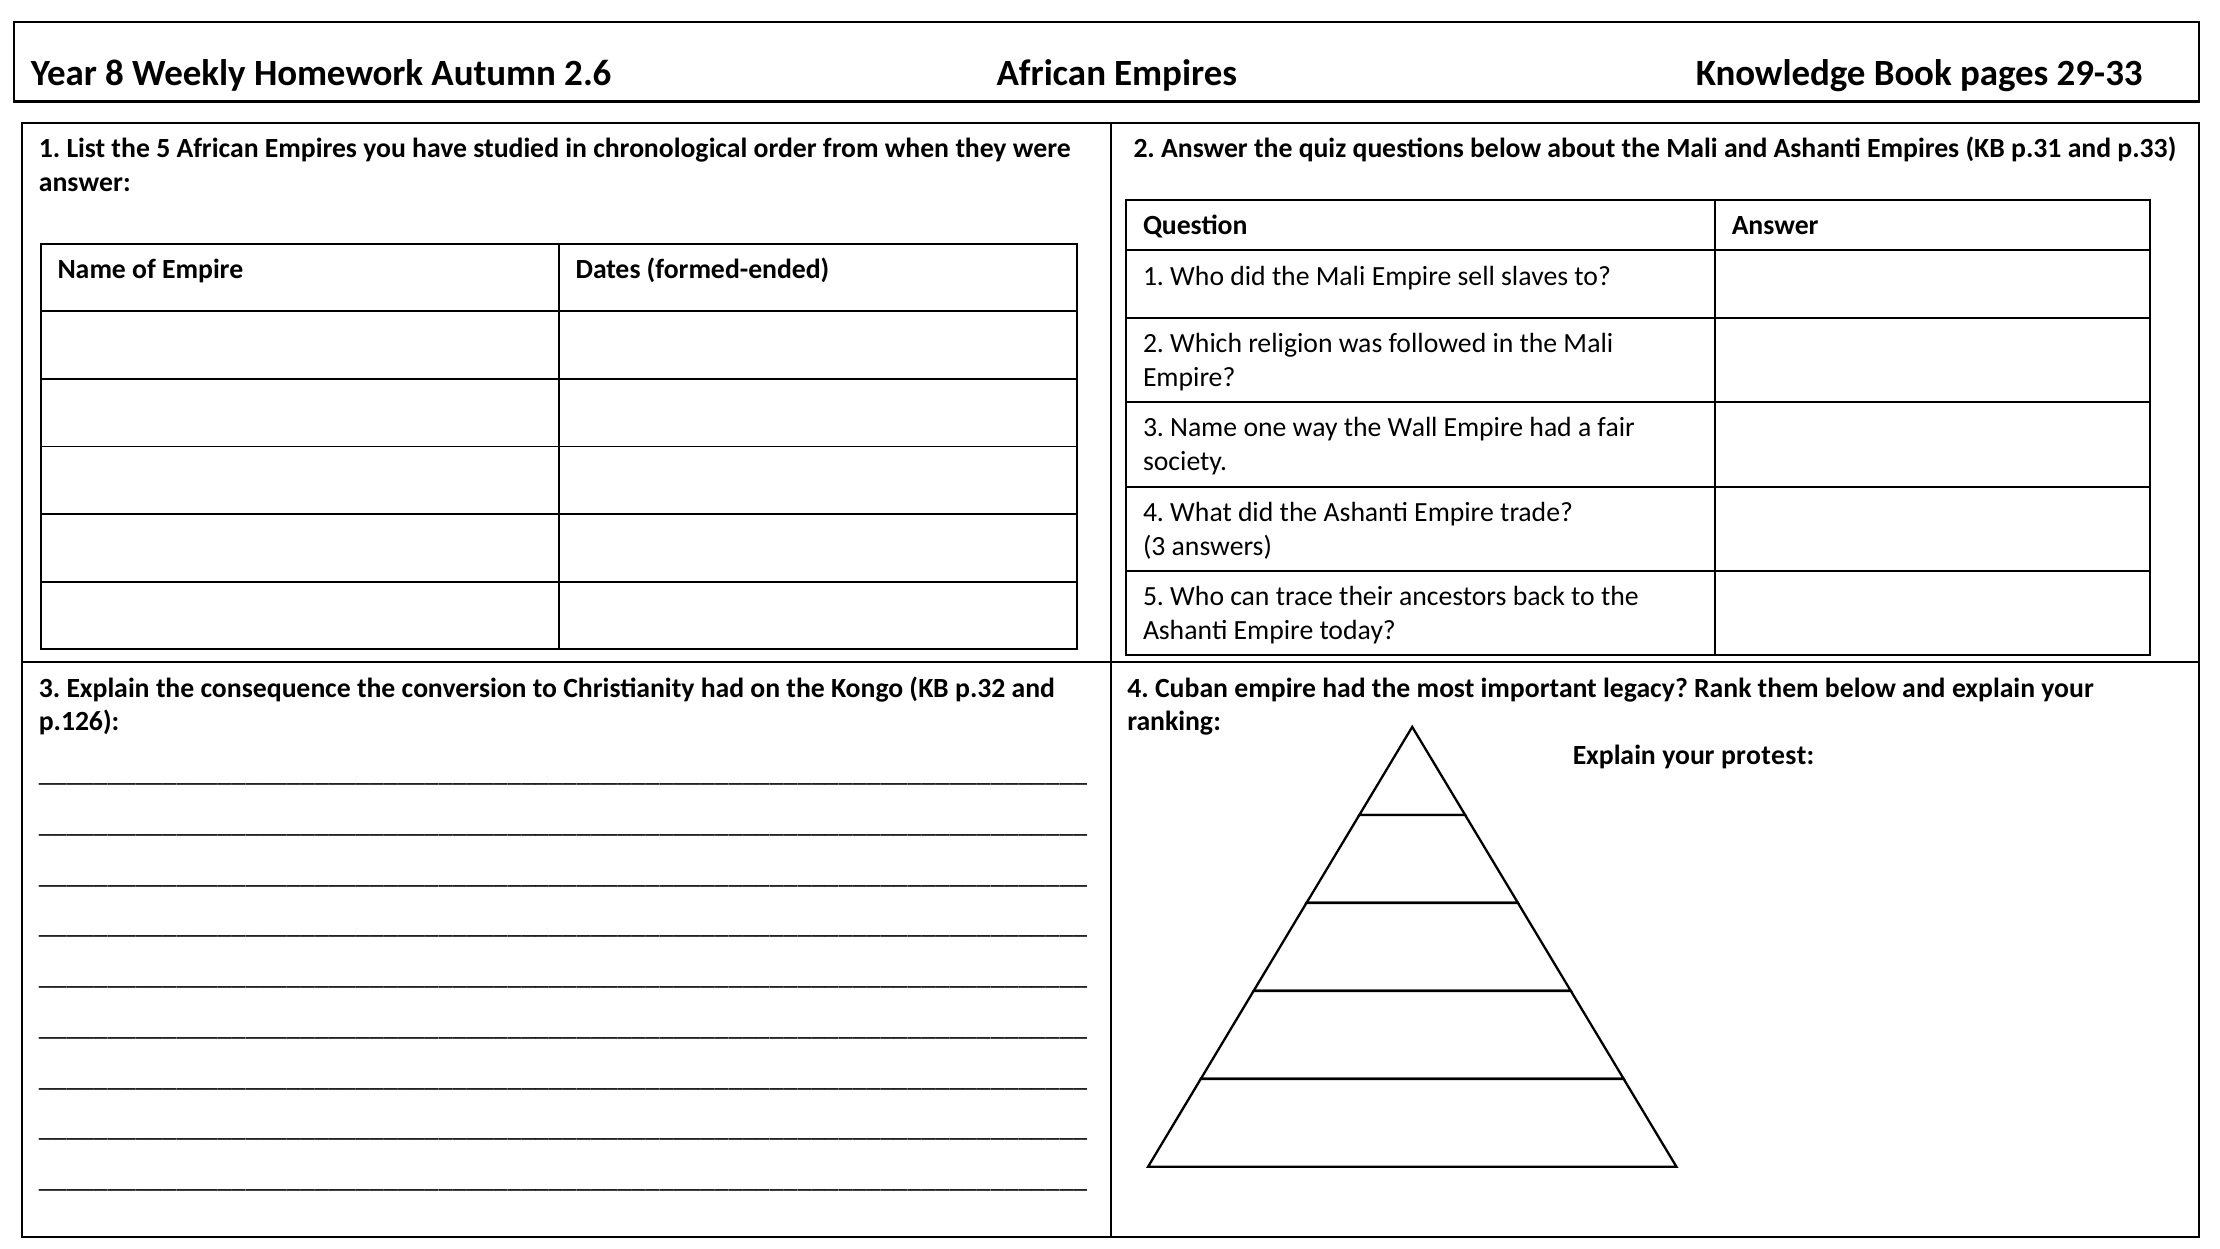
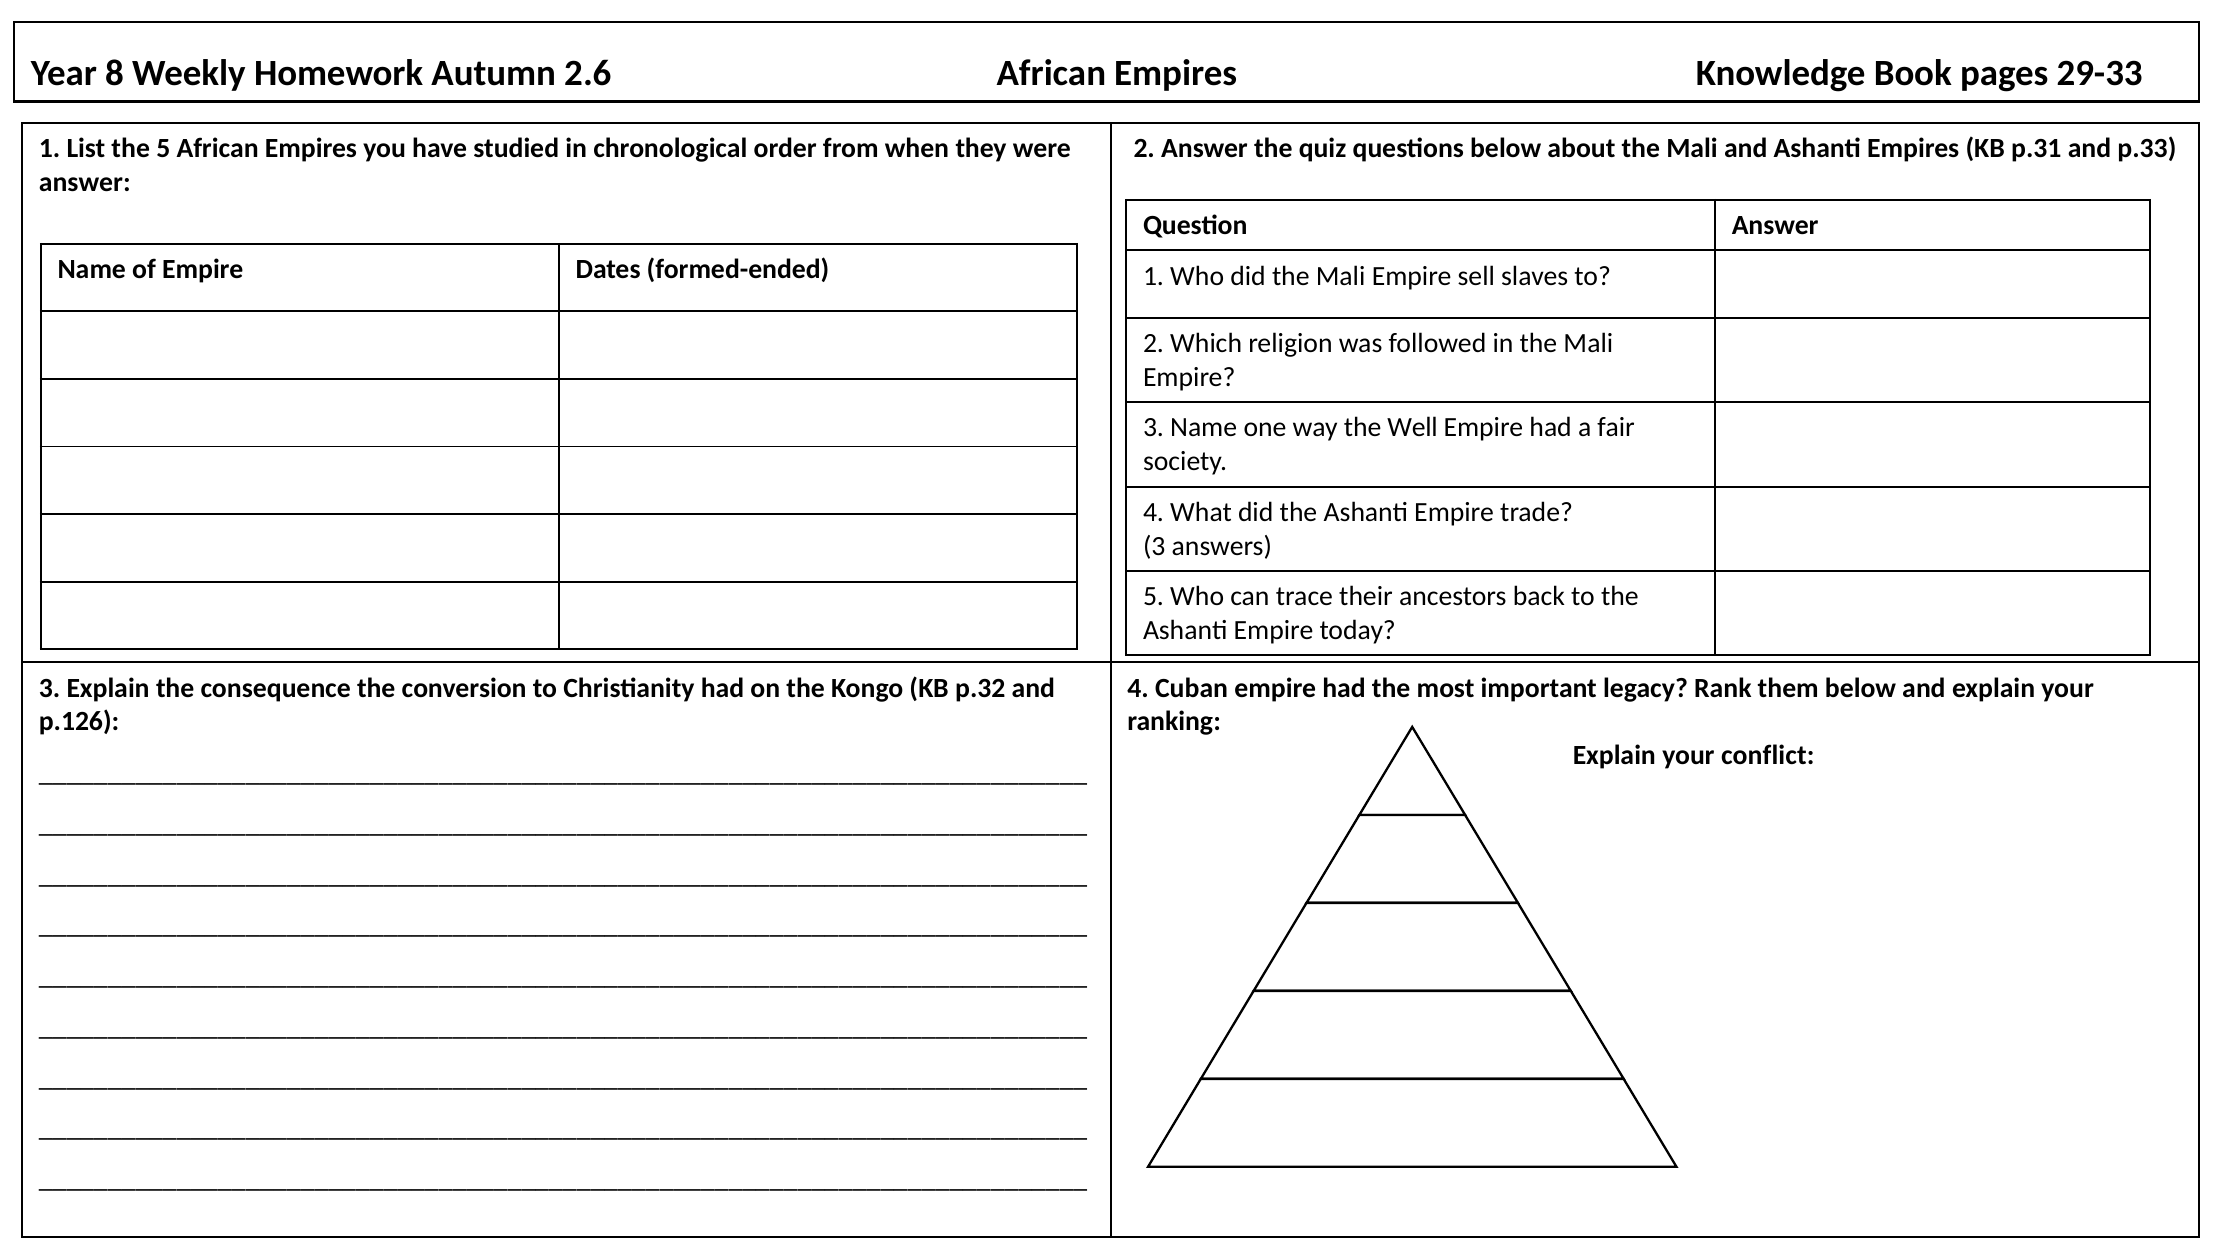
Wall: Wall -> Well (1413, 428)
protest: protest -> conflict (1768, 755)
